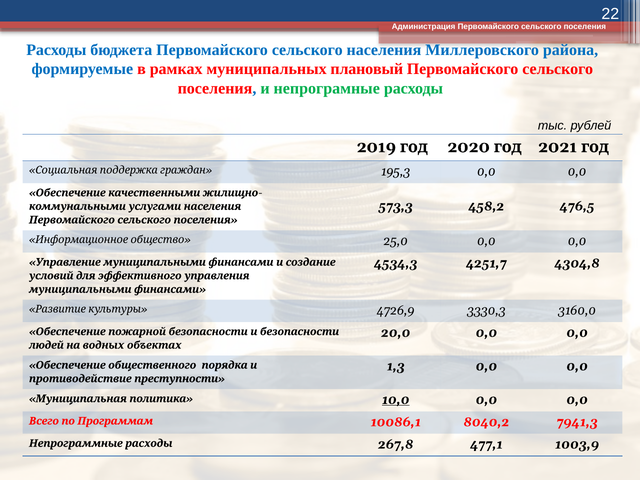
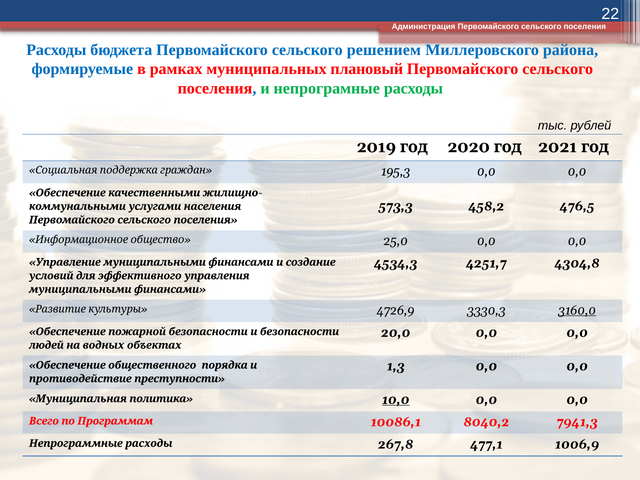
сельского населения: населения -> решением (384, 50)
3160,0 underline: none -> present (577, 310)
1003,9: 1003,9 -> 1006,9 (577, 444)
